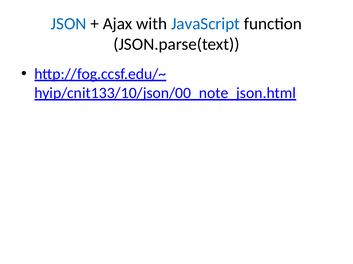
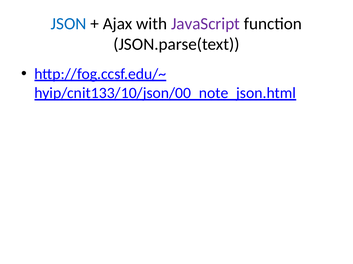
JavaScript colour: blue -> purple (206, 24)
